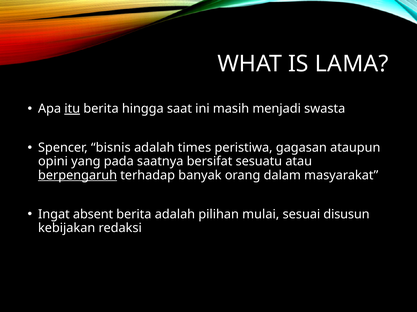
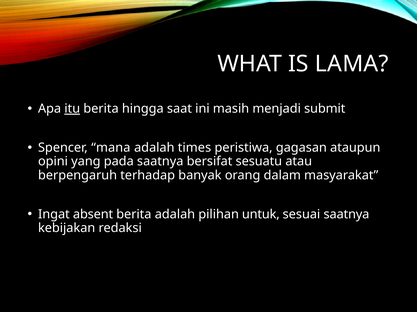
swasta: swasta -> submit (325, 109)
bisnis: bisnis -> mana (111, 148)
berpengaruh underline: present -> none (78, 176)
mulai: mulai -> untuk (261, 215)
sesuai disusun: disusun -> saatnya (346, 215)
